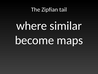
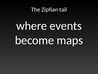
similar: similar -> events (66, 26)
